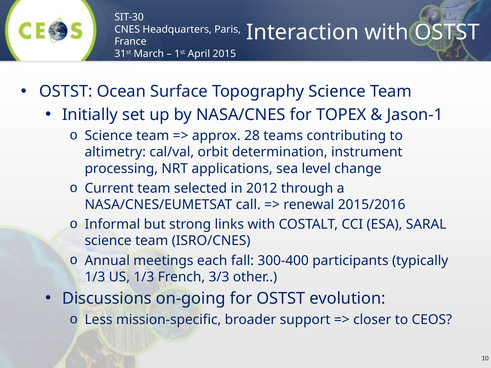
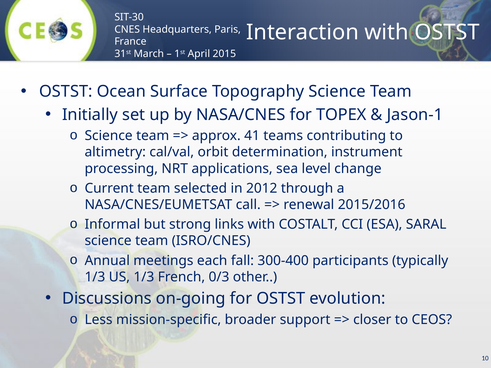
28: 28 -> 41 (252, 136)
3/3: 3/3 -> 0/3 (219, 277)
